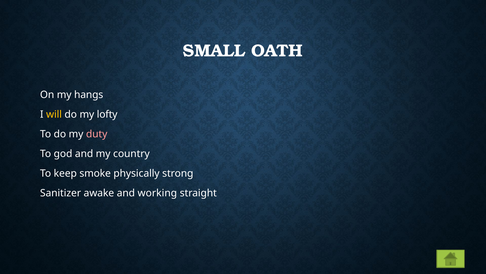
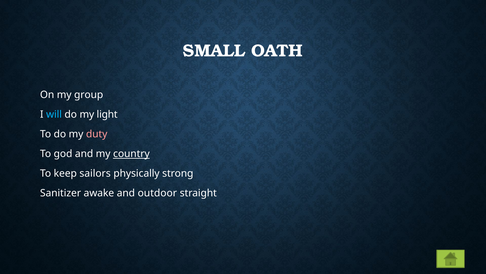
hangs: hangs -> group (89, 95)
will colour: yellow -> light blue (54, 114)
lofty: lofty -> light (107, 114)
country underline: none -> present (131, 154)
smoke: smoke -> sailors (95, 173)
working: working -> outdoor (157, 193)
